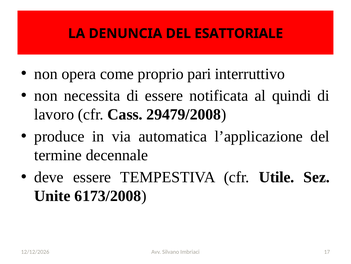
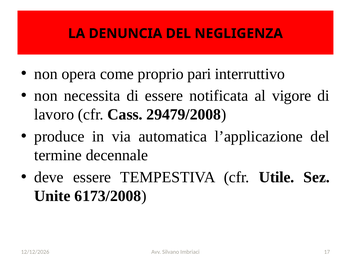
ESATTORIALE: ESATTORIALE -> NEGLIGENZA (239, 33)
quindi: quindi -> vigore (292, 96)
